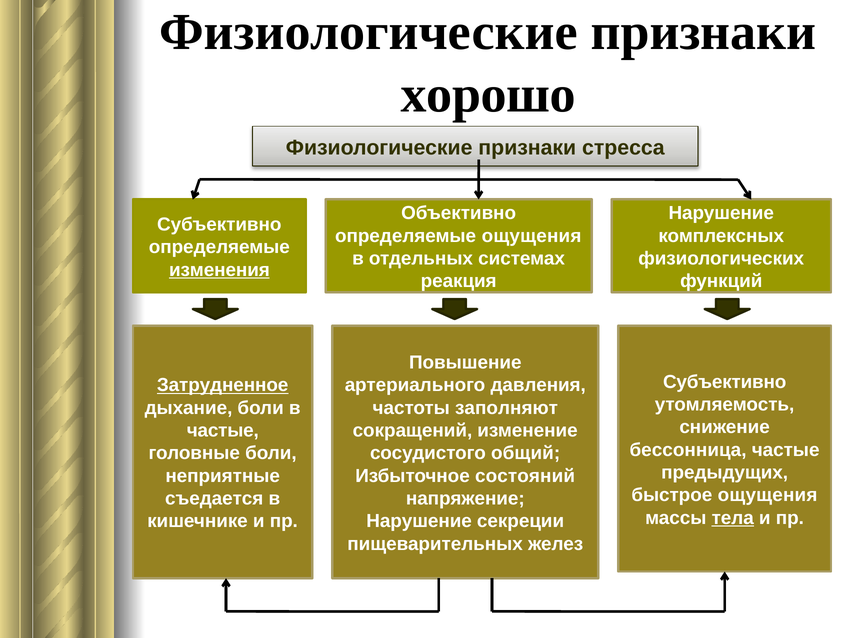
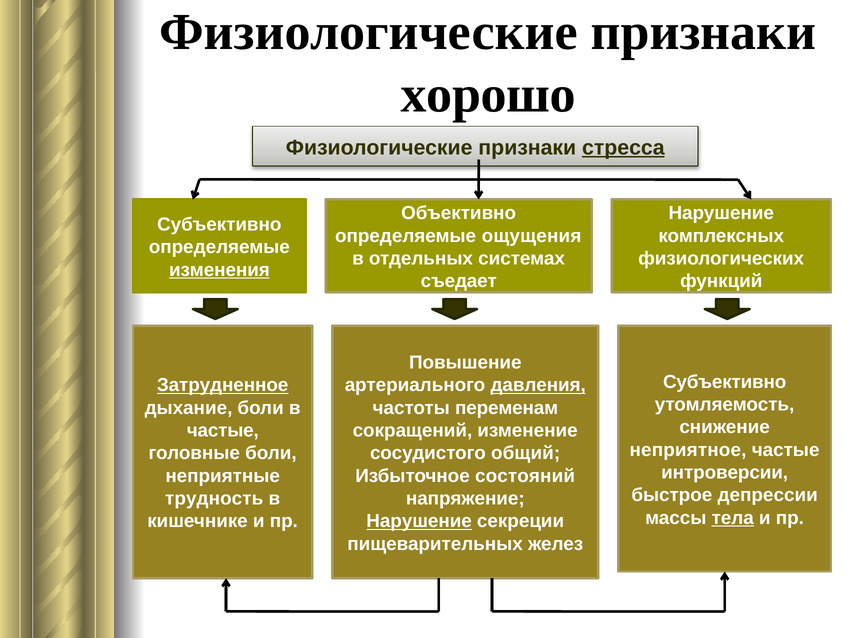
стресса underline: none -> present (623, 148)
реакция: реакция -> съедает (459, 281)
давления underline: none -> present (538, 385)
заполняют: заполняют -> переменам (507, 408)
бессонница: бессонница -> неприятное (688, 450)
предыдущих: предыдущих -> интроверсии (725, 473)
быстрое ощущения: ощущения -> депрессии (768, 495)
съедается: съедается -> трудность (214, 499)
Нарушение underline: none -> present (419, 521)
